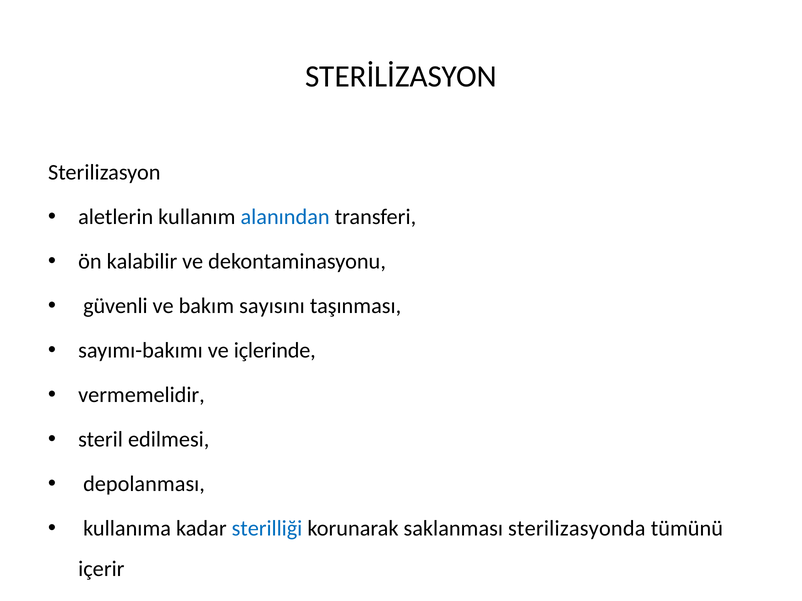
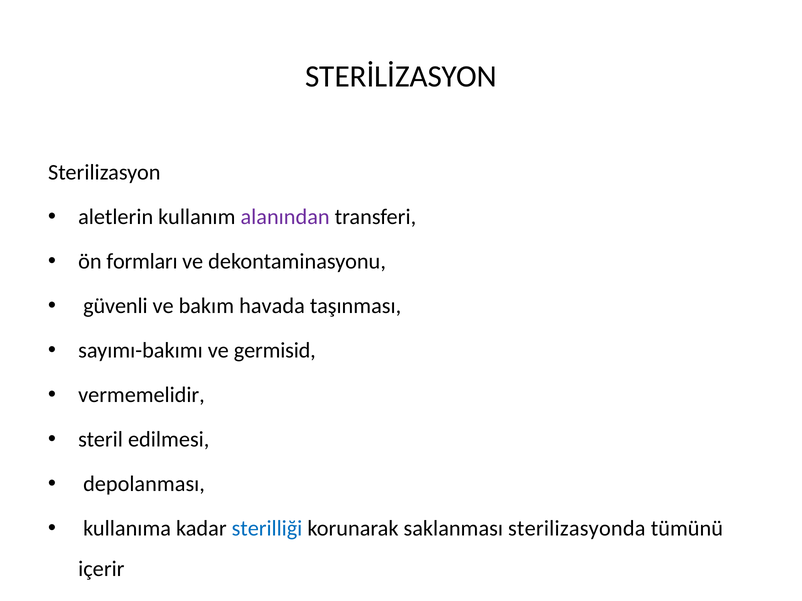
alanından colour: blue -> purple (285, 217)
kalabilir: kalabilir -> formları (142, 262)
sayısını: sayısını -> havada (272, 306)
içlerinde: içlerinde -> germisid (275, 351)
